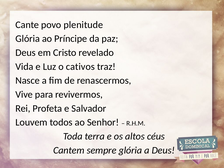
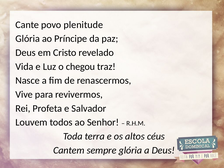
cativos: cativos -> chegou (80, 67)
